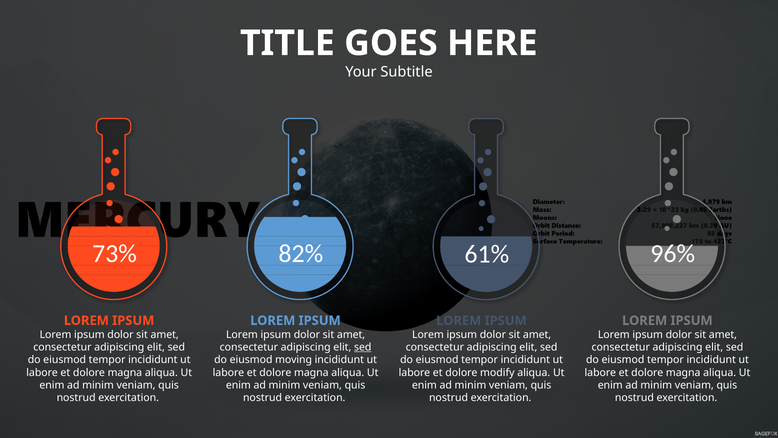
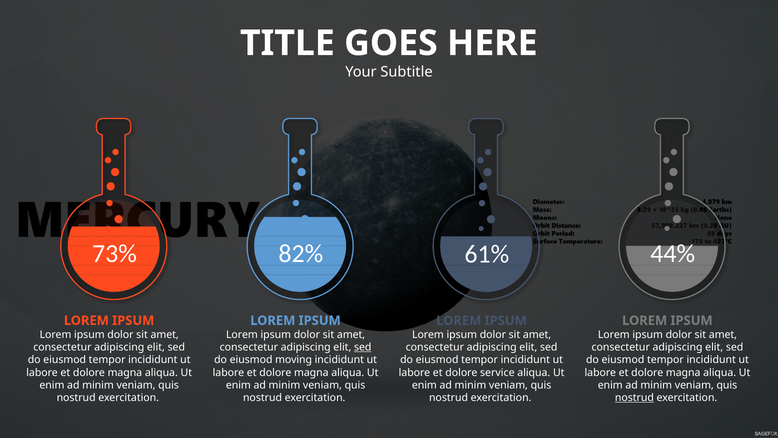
96%: 96% -> 44% (673, 254)
modify: modify -> service (497, 372)
nostrud underline: none -> present (634, 398)
